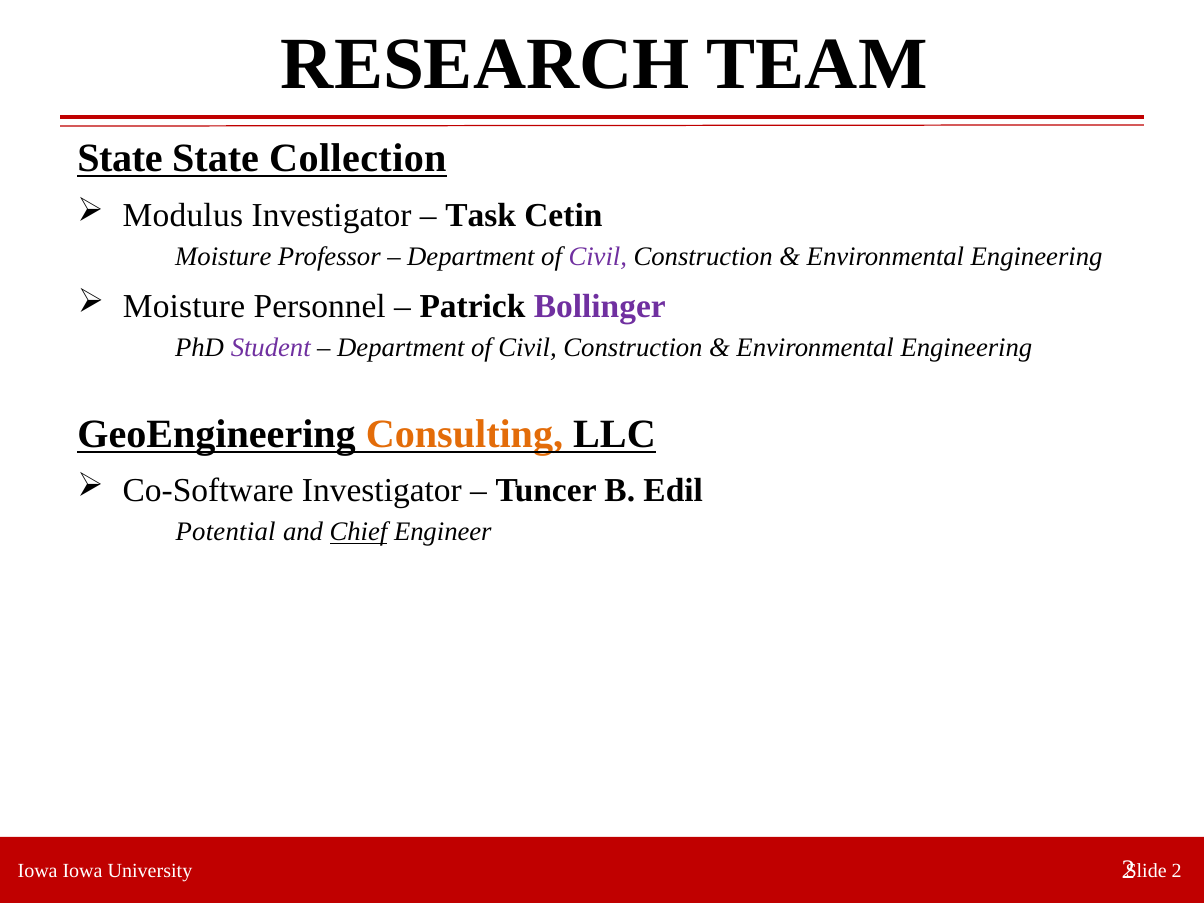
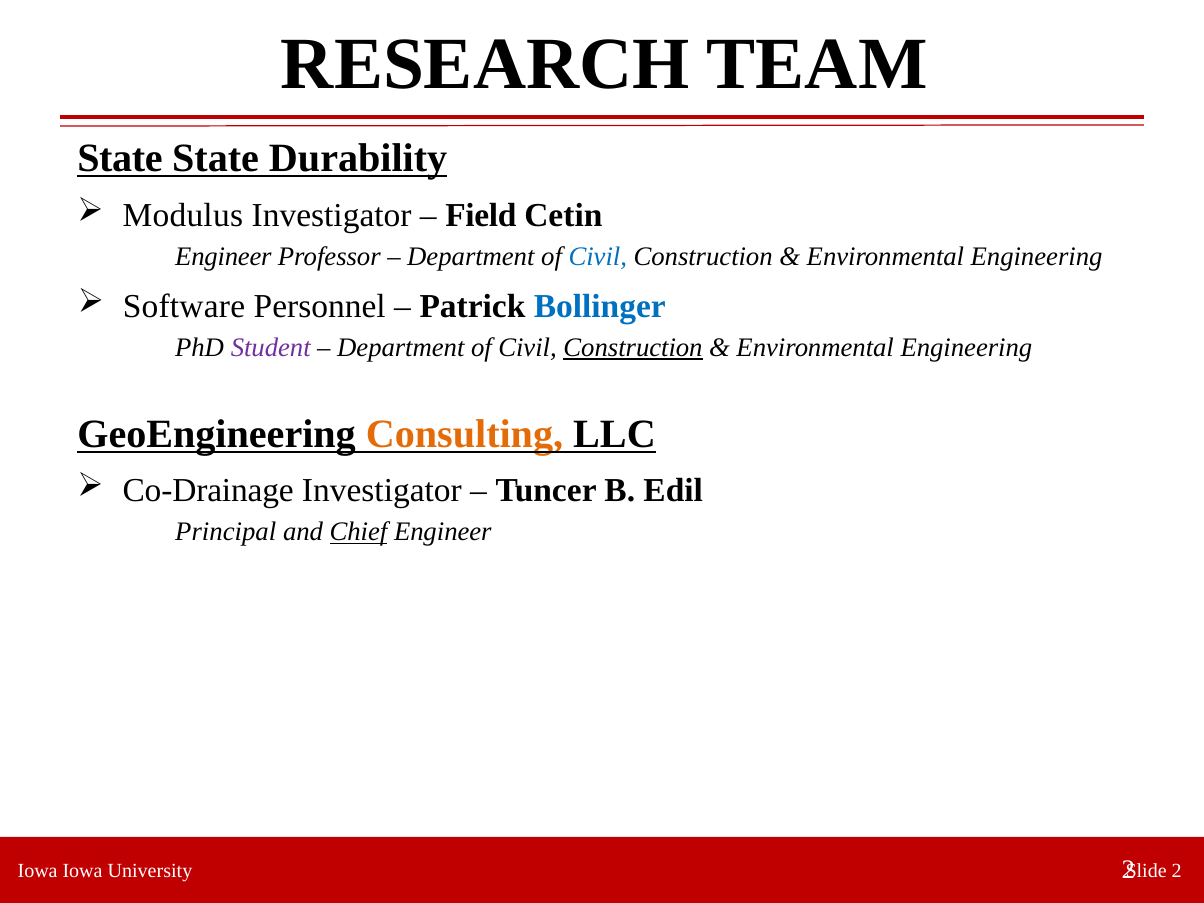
Collection: Collection -> Durability (358, 158)
Task: Task -> Field (481, 215)
Moisture: Moisture -> Engineer (223, 256)
Civil colour: purple -> blue (598, 256)
Moisture: Moisture -> Software (184, 306)
Bollinger colour: purple -> blue (600, 306)
Construction underline: none -> present (633, 347)
Co-Software: Co-Software -> Co-Drainage (208, 491)
Potential: Potential -> Principal (226, 532)
